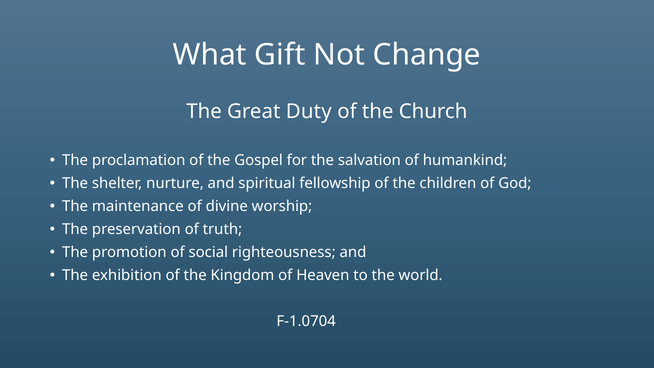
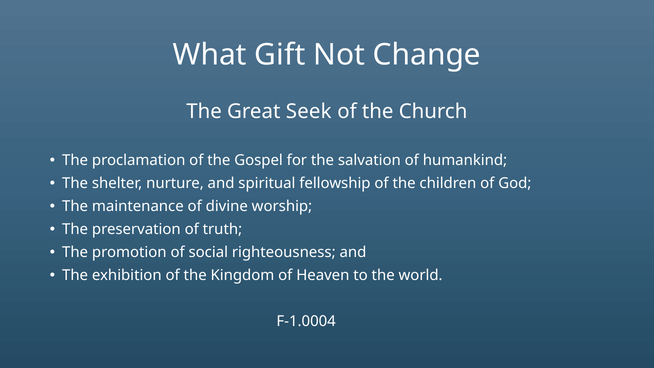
Duty: Duty -> Seek (309, 111)
F-1.0704: F-1.0704 -> F-1.0004 (306, 321)
